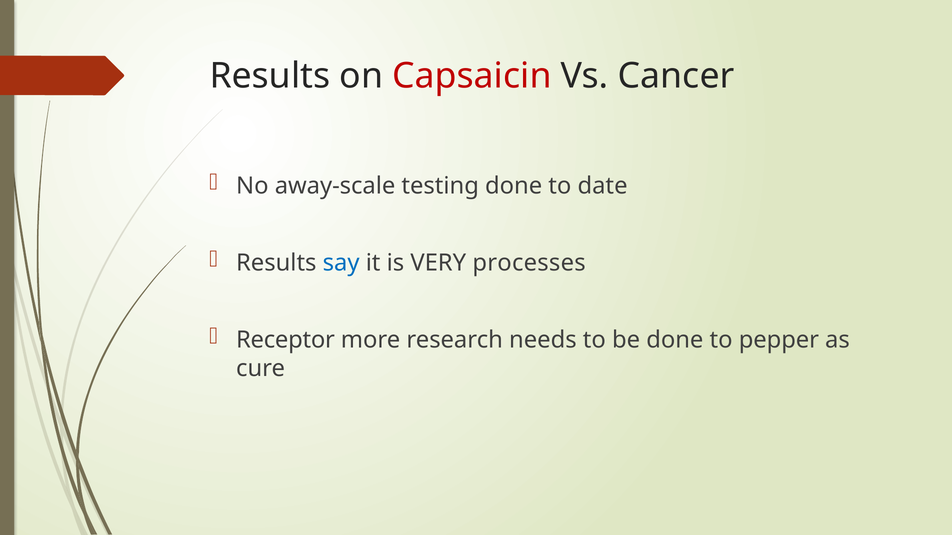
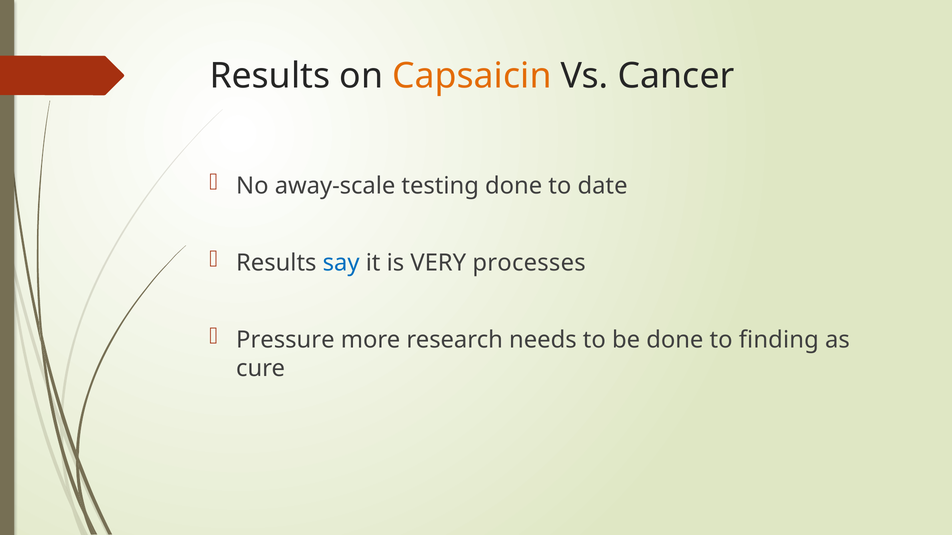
Capsaicin colour: red -> orange (472, 76)
Receptor: Receptor -> Pressure (285, 340)
pepper: pepper -> finding (779, 340)
